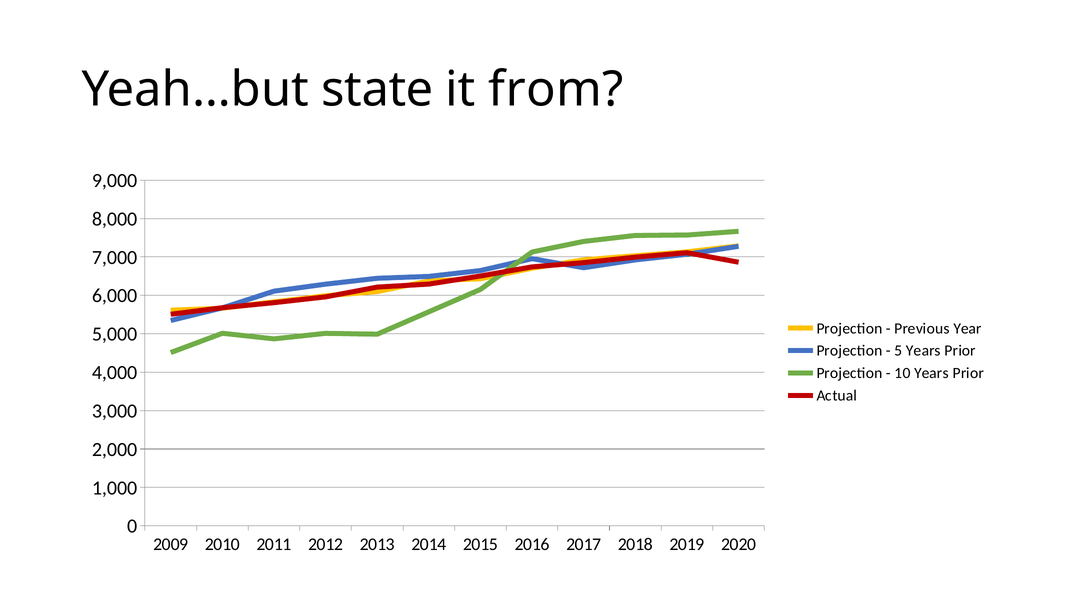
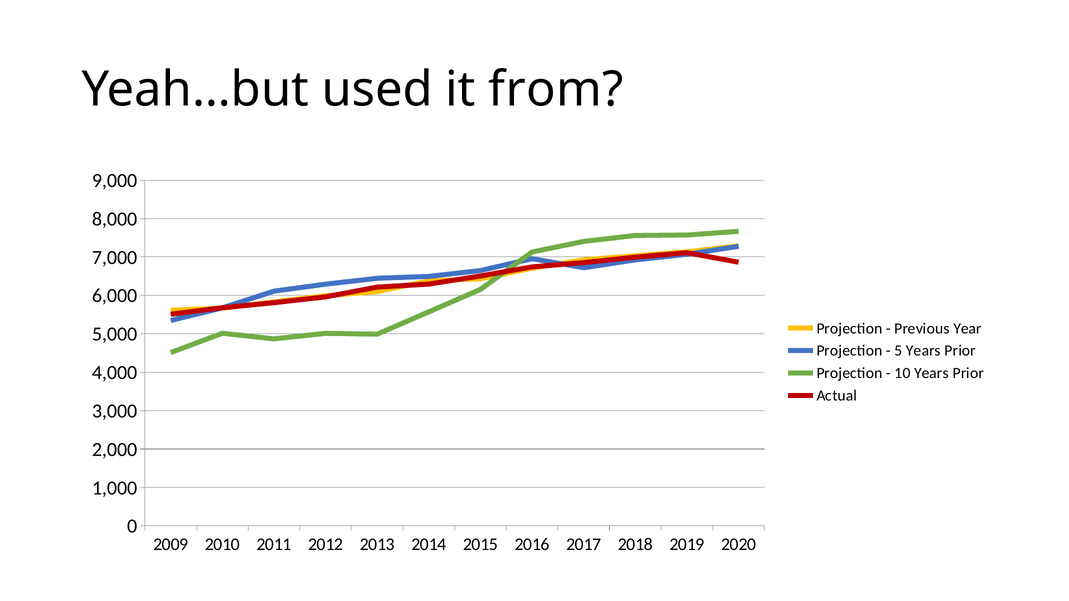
state: state -> used (377, 90)
